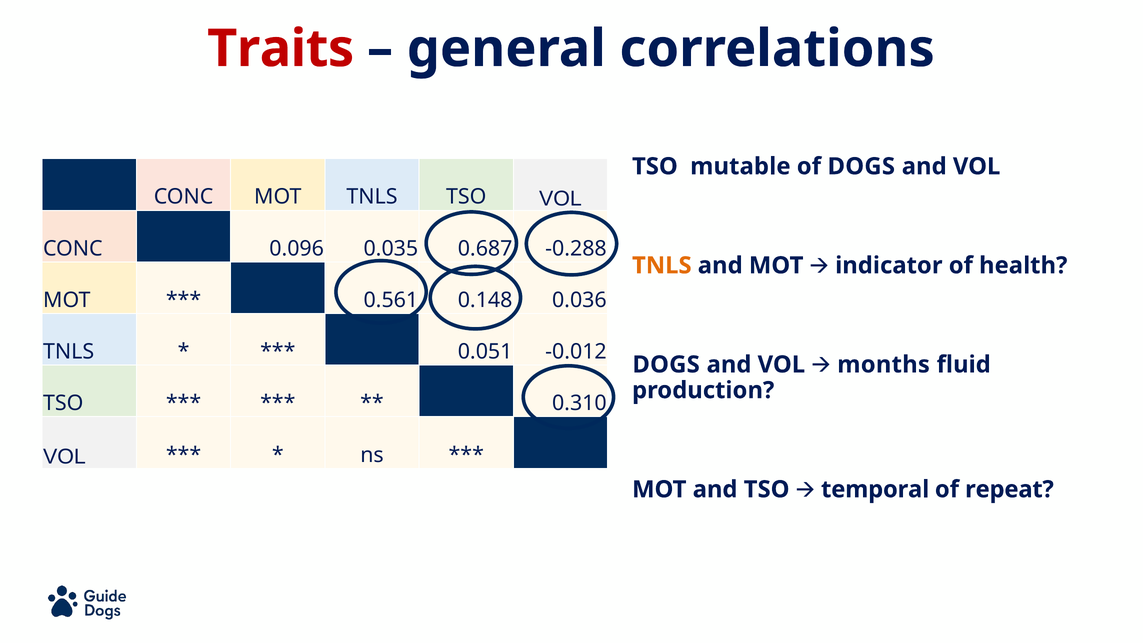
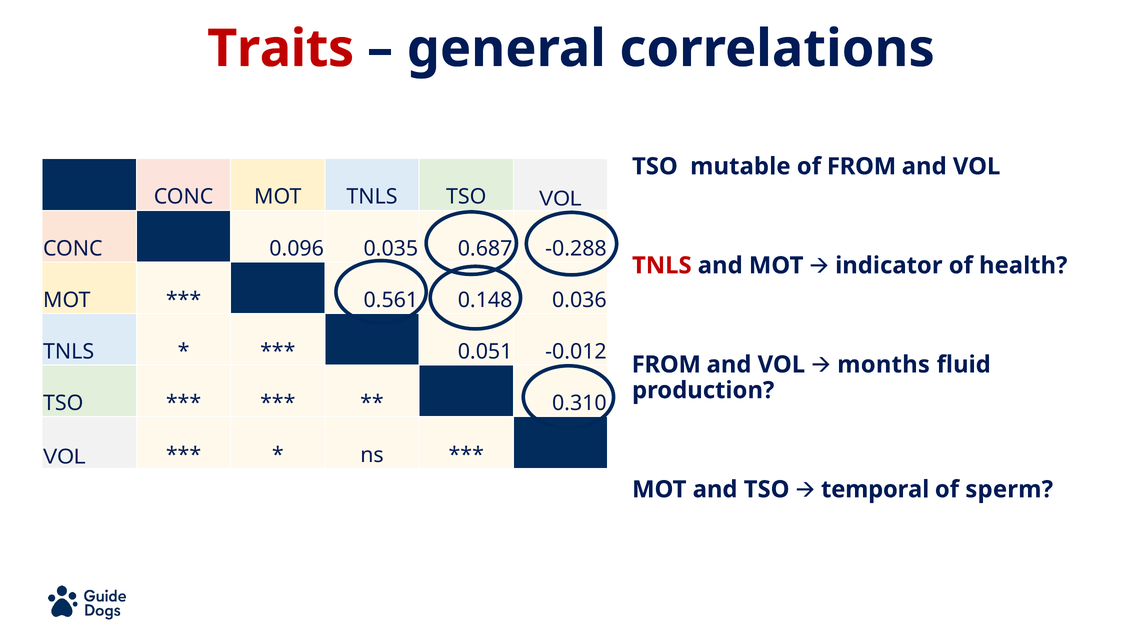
of DOGS: DOGS -> FROM (862, 166)
TNLS colour: orange -> red (662, 265)
DOGS: DOGS -> FROM (666, 365)
repeat: repeat -> sperm (1009, 489)
